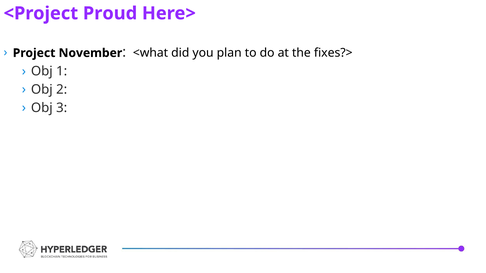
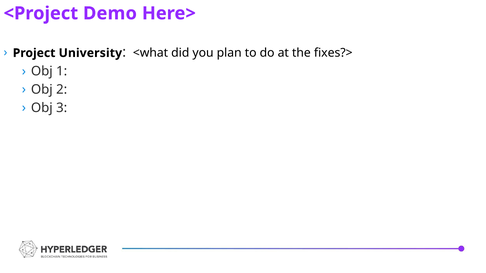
Proud: Proud -> Demo (110, 13)
November: November -> University (90, 53)
